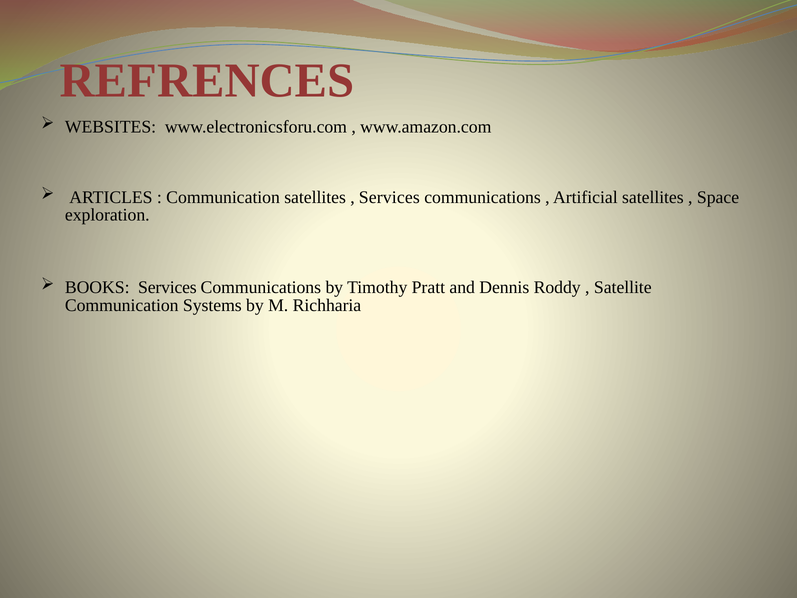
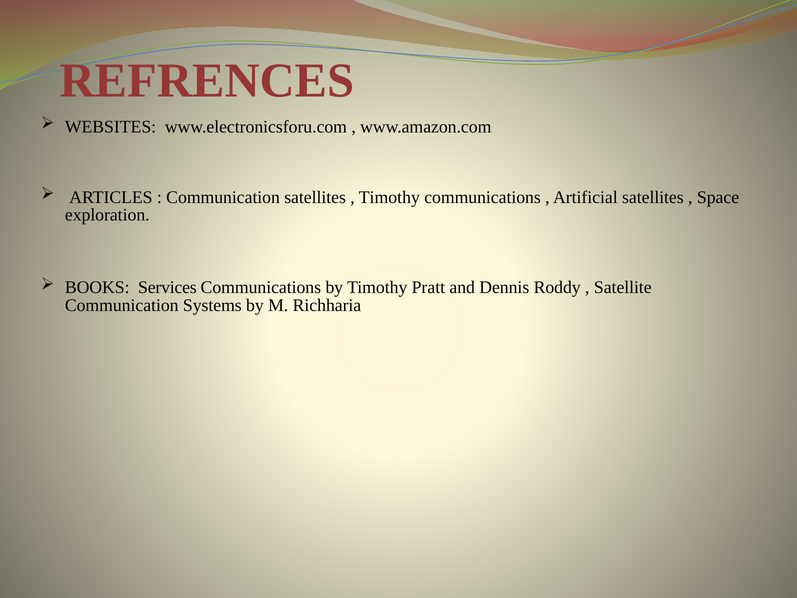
Services: Services -> Timothy (389, 197)
